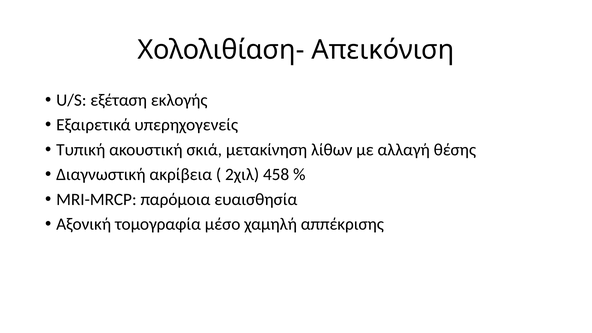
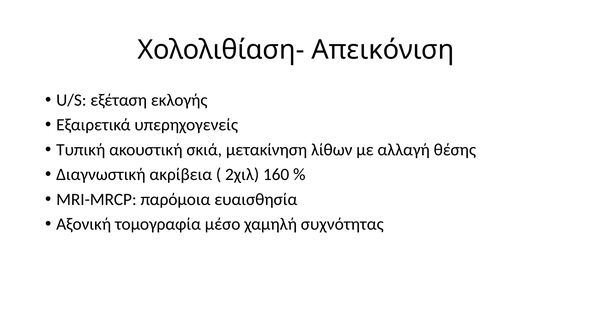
458: 458 -> 160 (276, 175)
αππέκρισης: αππέκρισης -> συχνότητας (342, 224)
